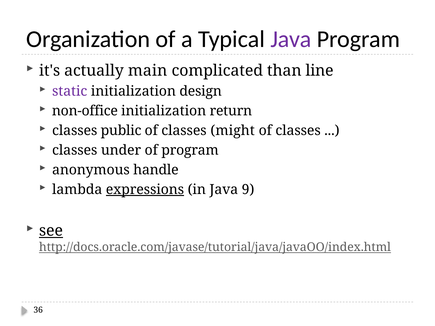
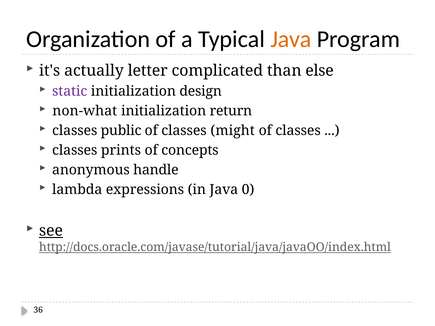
Java colour: purple -> orange (291, 39)
main: main -> letter (148, 71)
line: line -> else (320, 71)
non-office: non-office -> non-what (85, 111)
under: under -> prints (121, 150)
of program: program -> concepts (190, 150)
expressions underline: present -> none (145, 190)
9: 9 -> 0 (248, 190)
